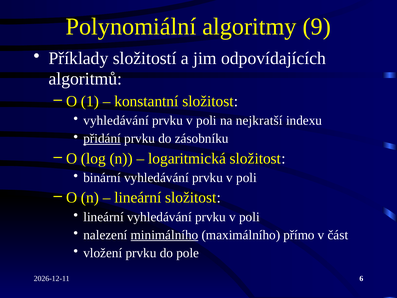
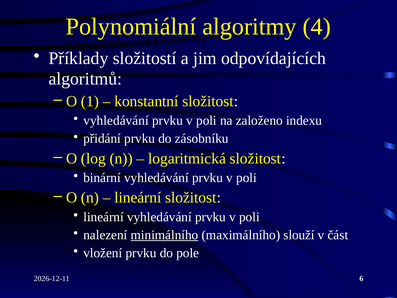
9: 9 -> 4 (317, 27)
nejkratší: nejkratší -> založeno (259, 120)
přidání underline: present -> none (102, 138)
přímo: přímo -> slouží (299, 235)
